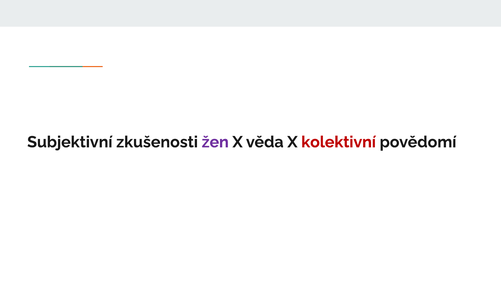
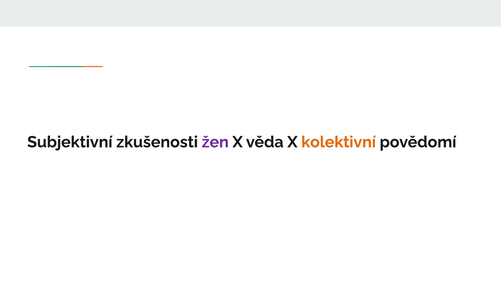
kolektivní colour: red -> orange (339, 142)
